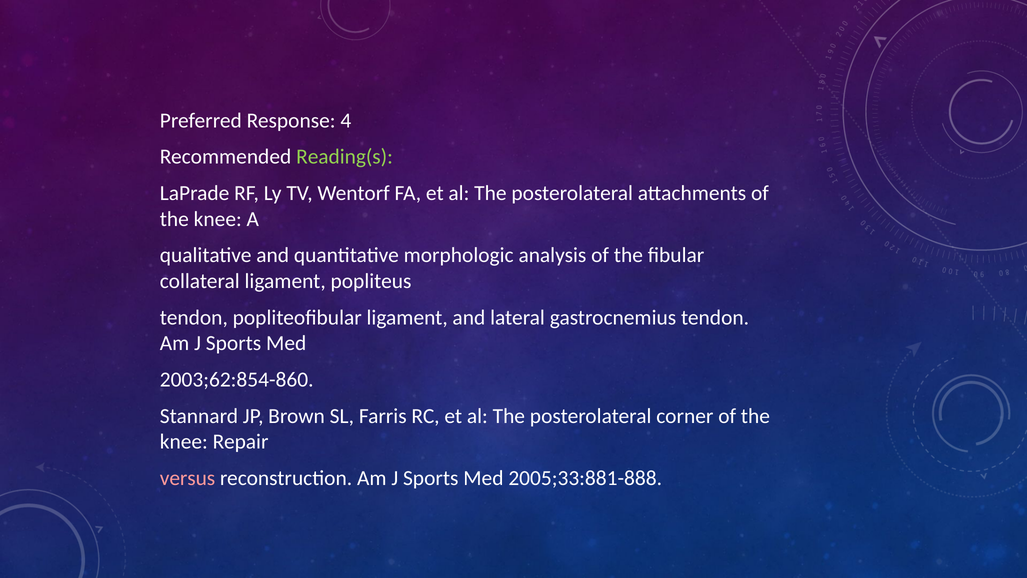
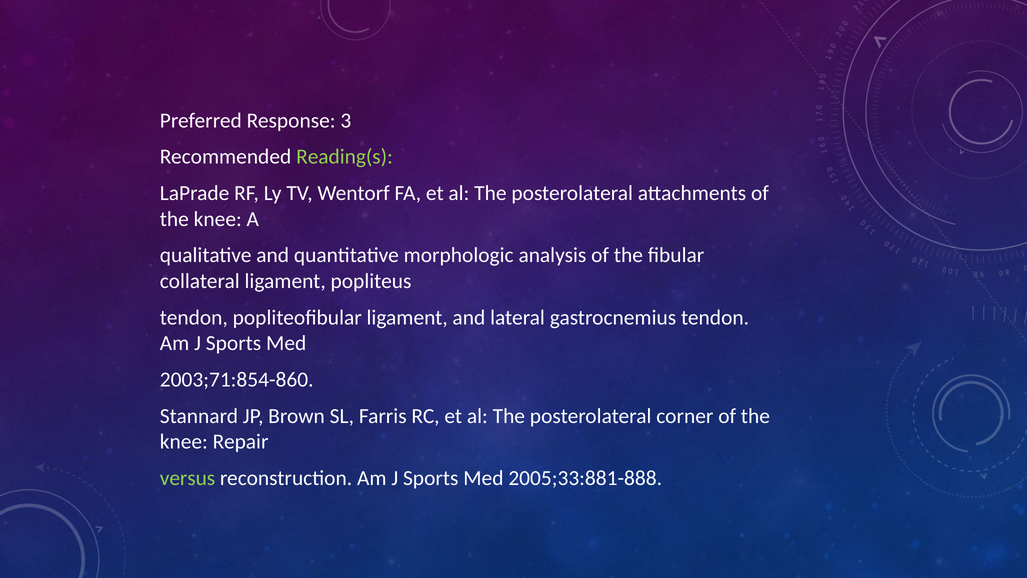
4: 4 -> 3 (346, 120)
2003;62:854-860: 2003;62:854-860 -> 2003;71:854-860 (237, 379)
versus colour: pink -> light green (188, 478)
